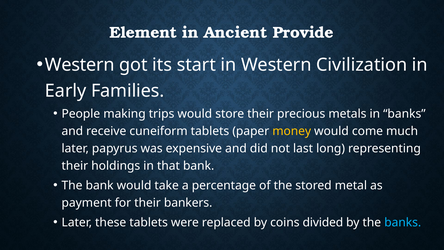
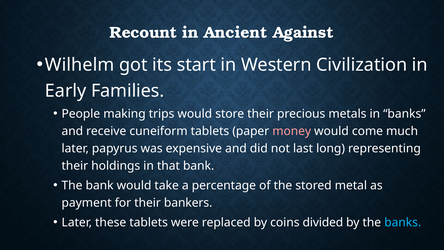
Element: Element -> Recount (143, 33)
Provide: Provide -> Against (303, 33)
Western: Western -> Wilhelm (80, 65)
money colour: yellow -> pink (292, 131)
